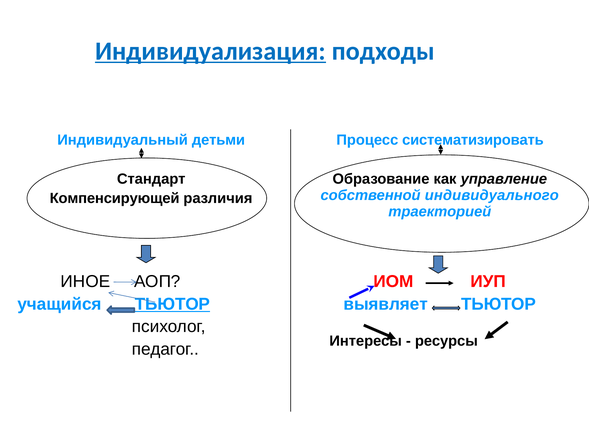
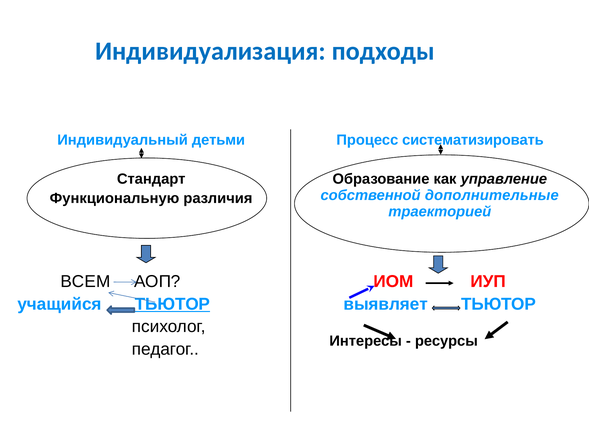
Индивидуализация underline: present -> none (210, 51)
индивидуального: индивидуального -> дополнительные (492, 195)
Компенсирующей: Компенсирующей -> Функциональную (115, 198)
ИНОЕ: ИНОЕ -> ВСЕМ (85, 281)
